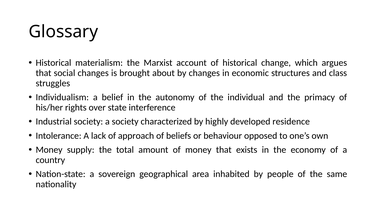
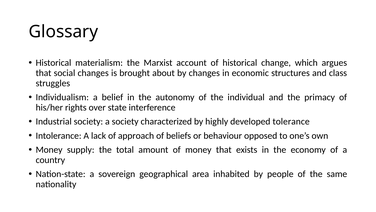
residence: residence -> tolerance (291, 121)
